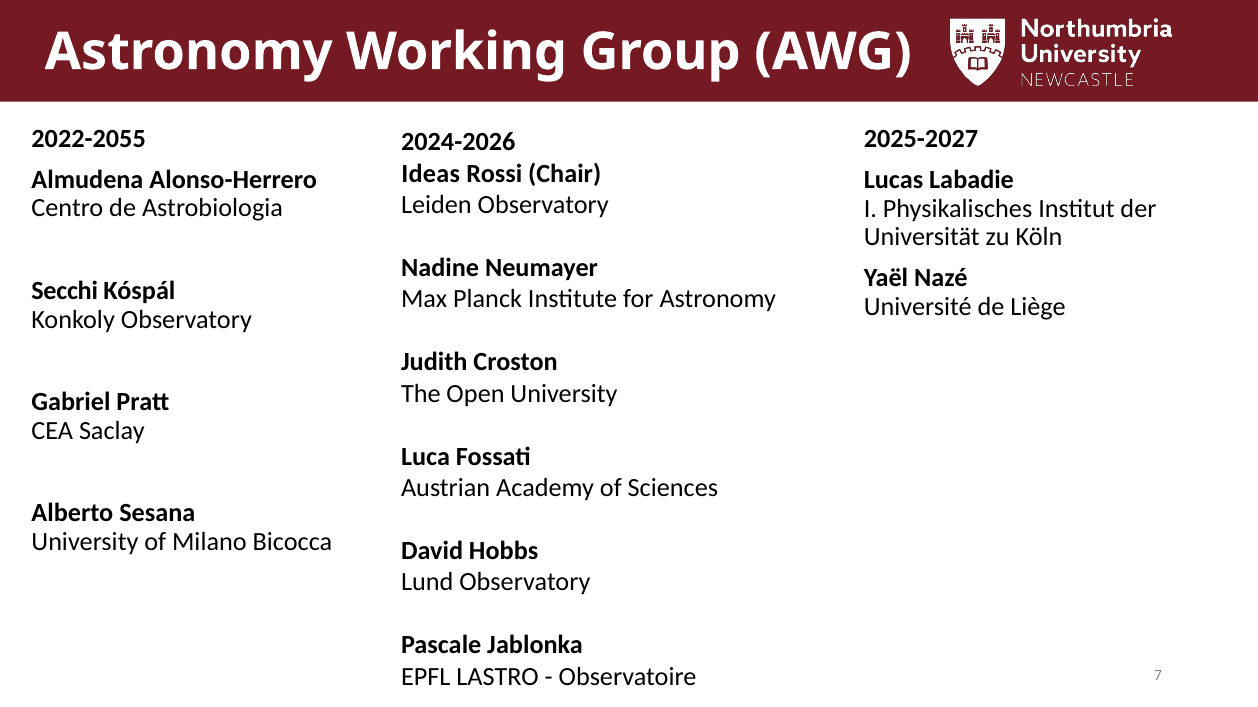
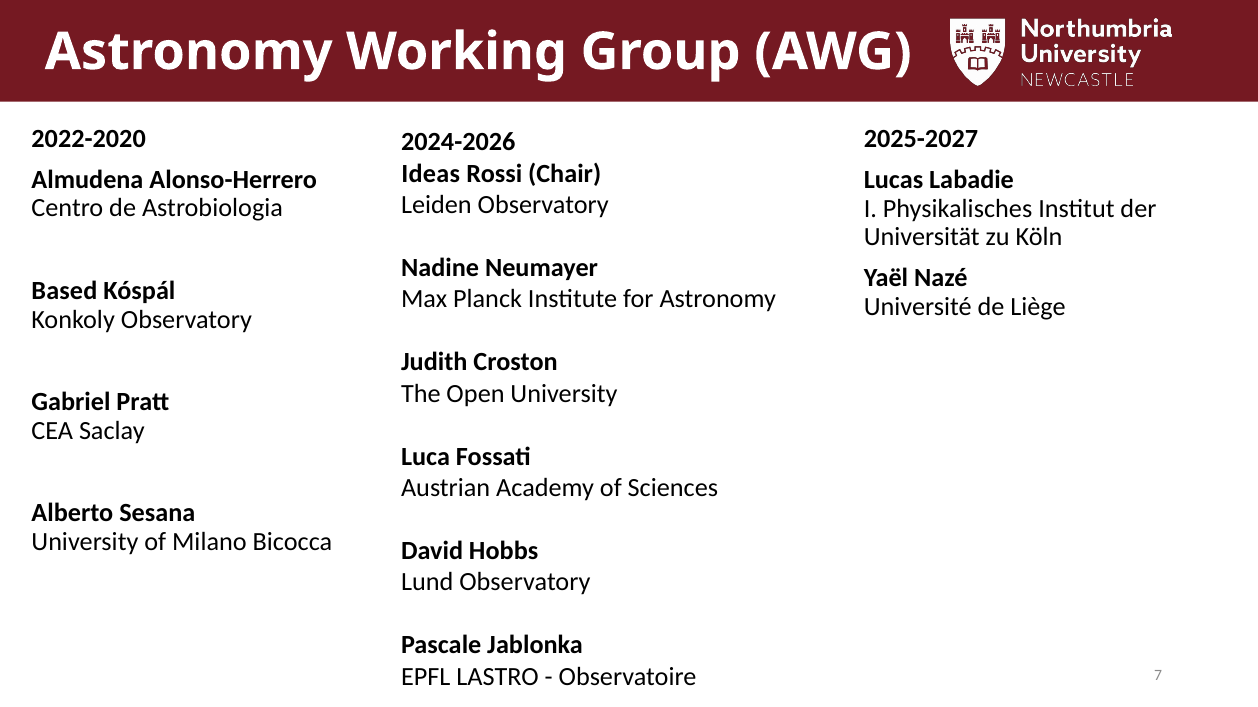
2022-2055: 2022-2055 -> 2022-2020 (89, 139)
Secchi: Secchi -> Based (64, 291)
